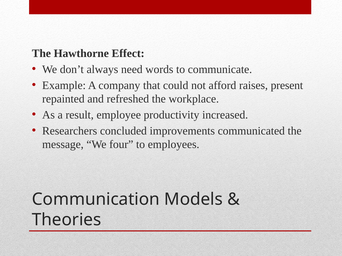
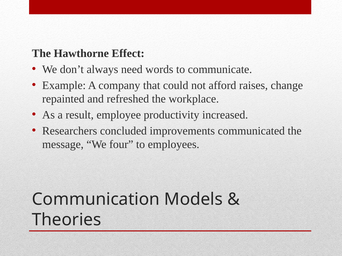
present: present -> change (287, 85)
